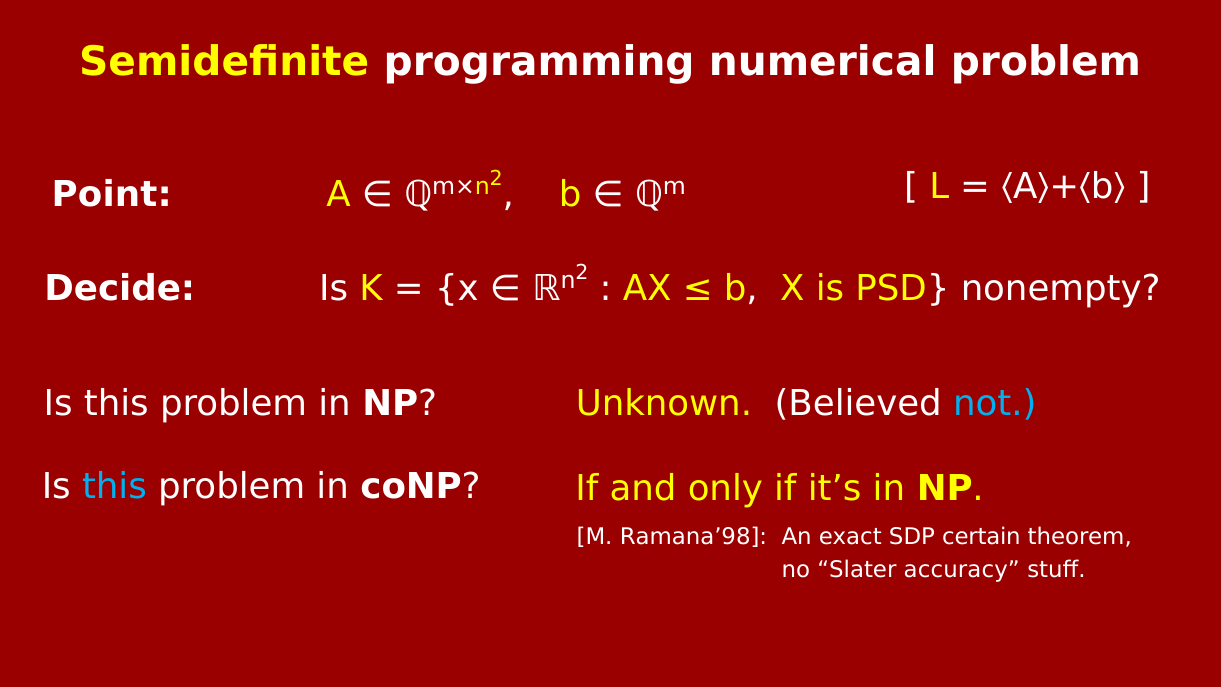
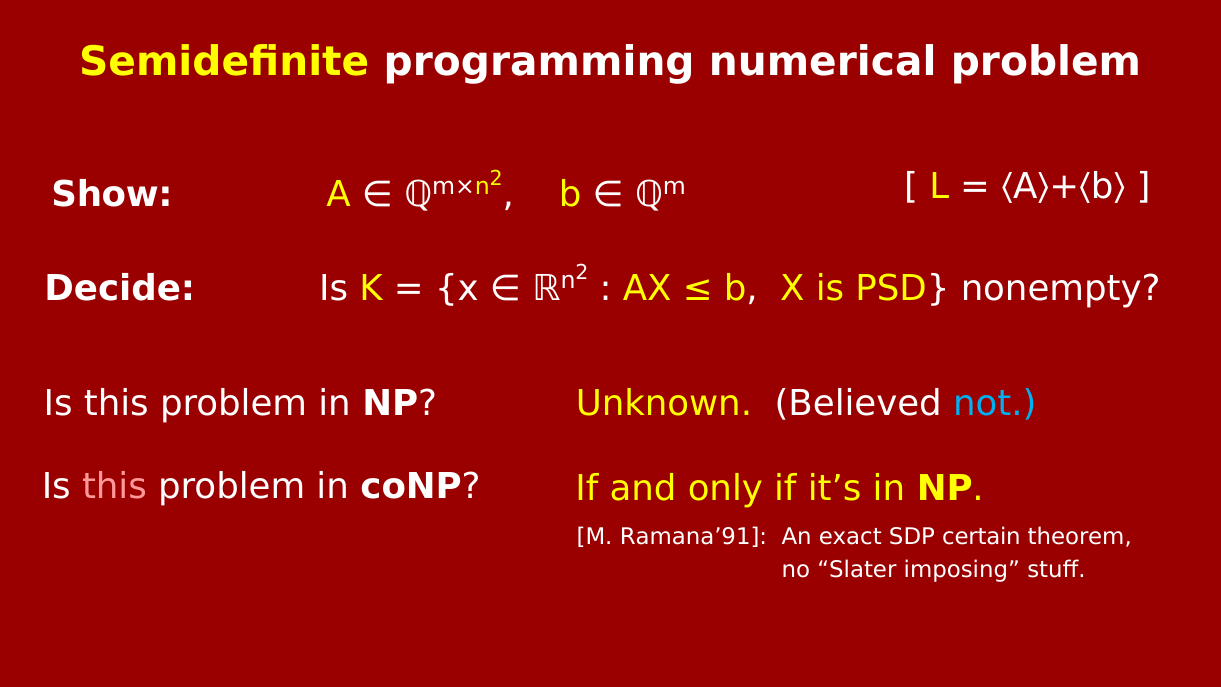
Point: Point -> Show (112, 195)
this colour: light blue -> pink (114, 486)
Ramana’98: Ramana’98 -> Ramana’91 (693, 537)
accuracy: accuracy -> imposing (962, 570)
